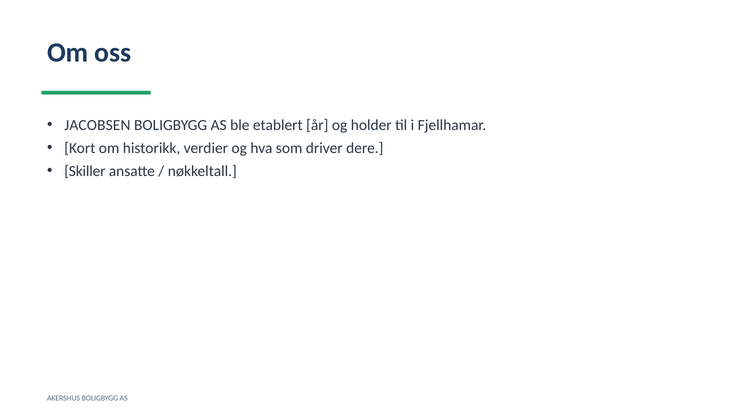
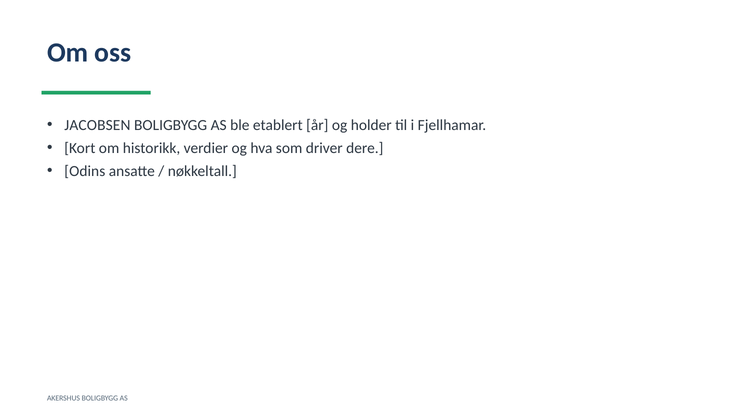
Skiller: Skiller -> Odins (85, 171)
